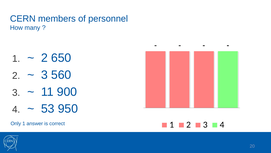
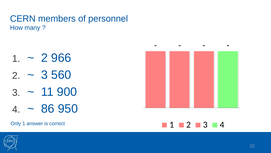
650: 650 -> 966 (61, 58)
53: 53 -> 86 (48, 108)
